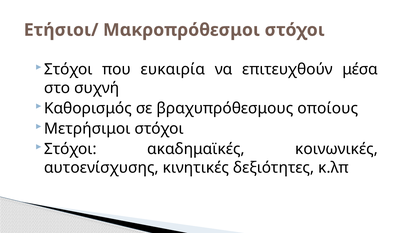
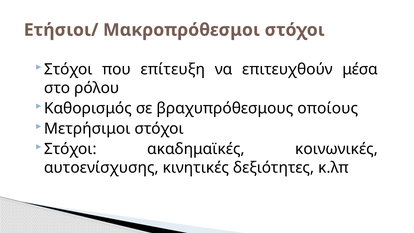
ευκαιρία: ευκαιρία -> επίτευξη (173, 69)
συχνή: συχνή -> ρόλου (97, 88)
